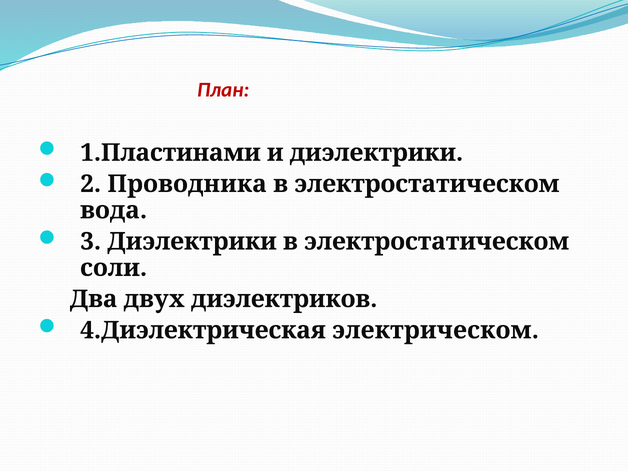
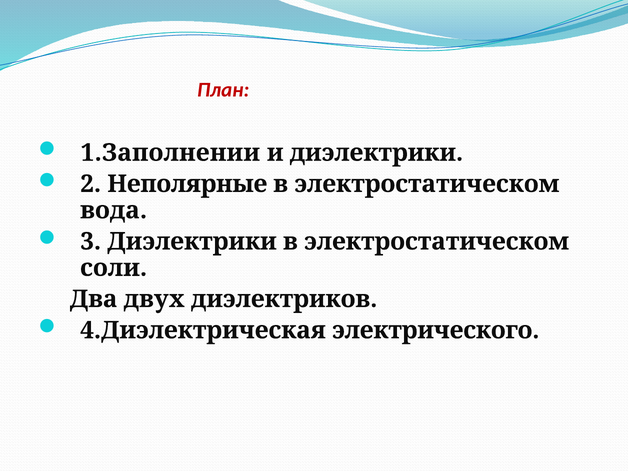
1.Пластинами: 1.Пластинами -> 1.Заполнении (170, 153)
Проводника: Проводника -> Неполярные (187, 184)
электрическом: электрическом -> электрического (436, 330)
